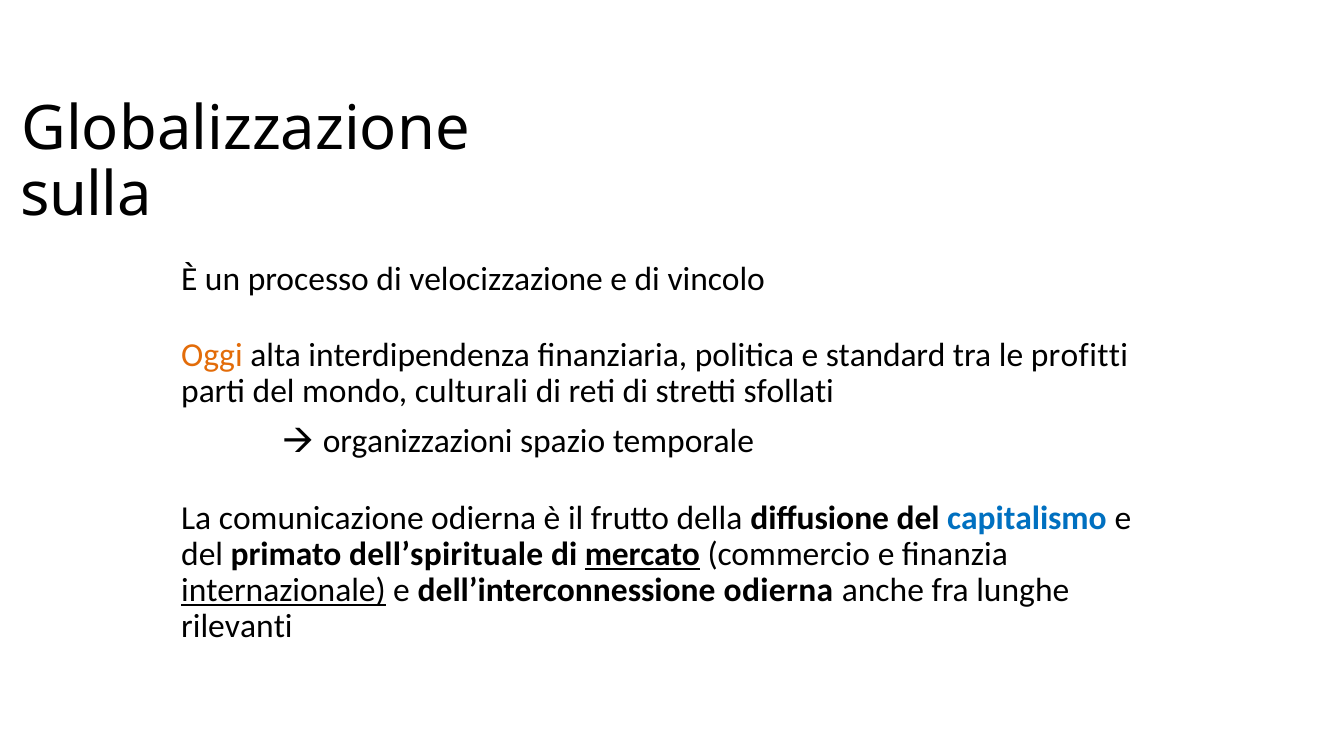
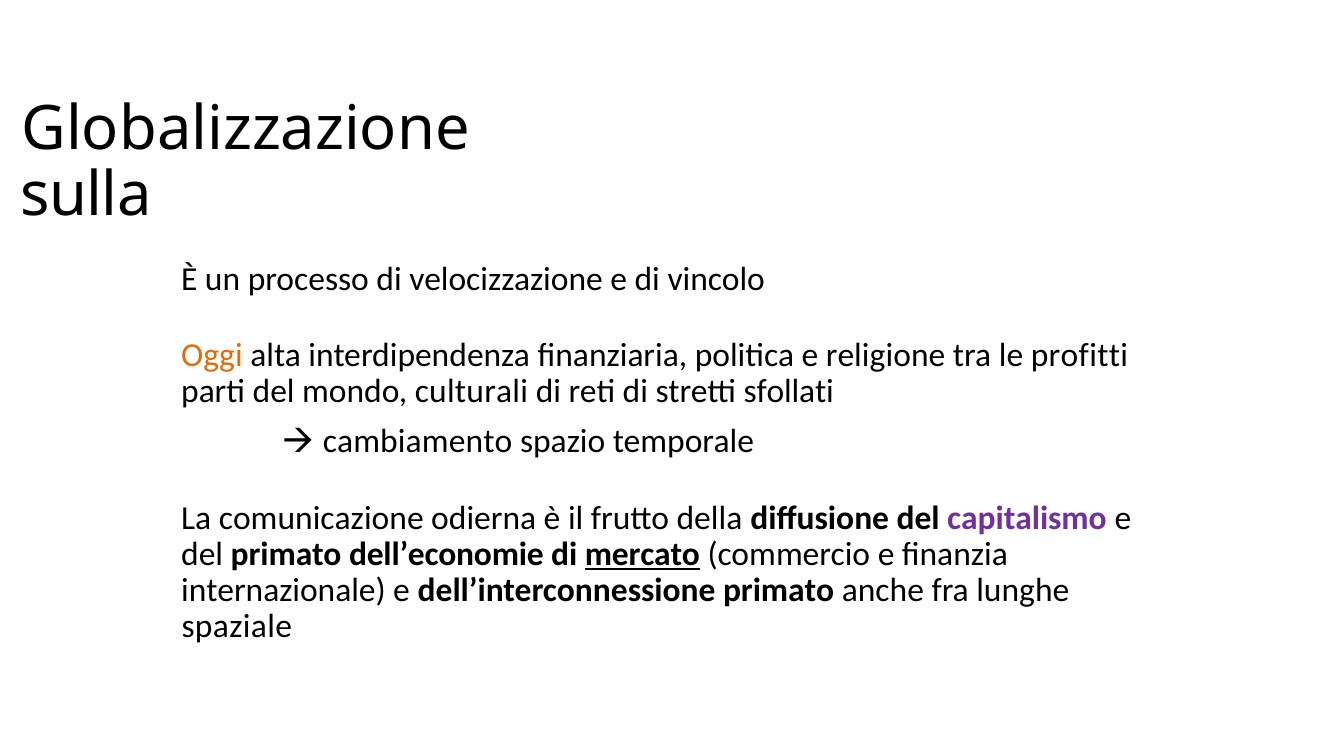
standard: standard -> religione (886, 356)
organizzazioni: organizzazioni -> cambiamento (418, 442)
capitalismo colour: blue -> purple (1027, 518)
dell’spirituale: dell’spirituale -> dell’economie (446, 554)
internazionale underline: present -> none (283, 591)
dell’interconnessione odierna: odierna -> primato (779, 591)
rilevanti: rilevanti -> spaziale (237, 627)
